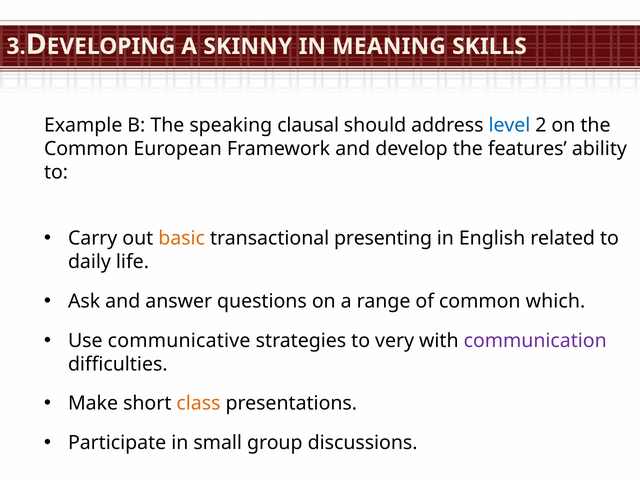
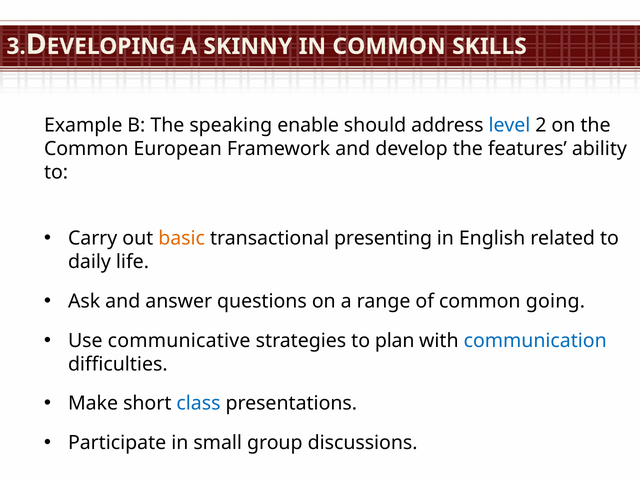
IN MEANING: MEANING -> COMMON (389, 46)
clausal: clausal -> enable (308, 125)
which: which -> going (555, 301)
very: very -> plan (395, 341)
communication colour: purple -> blue (535, 341)
class colour: orange -> blue (198, 404)
